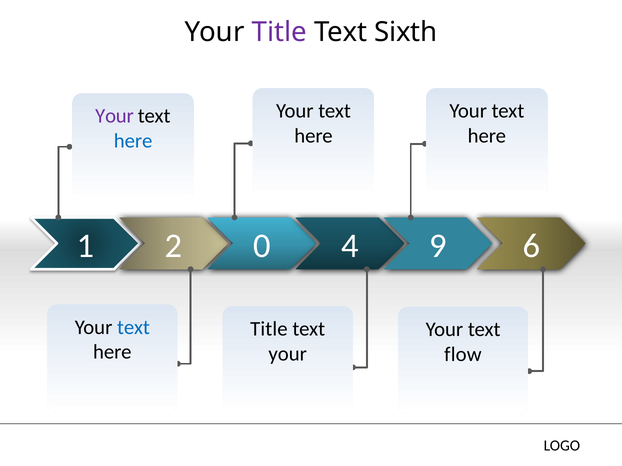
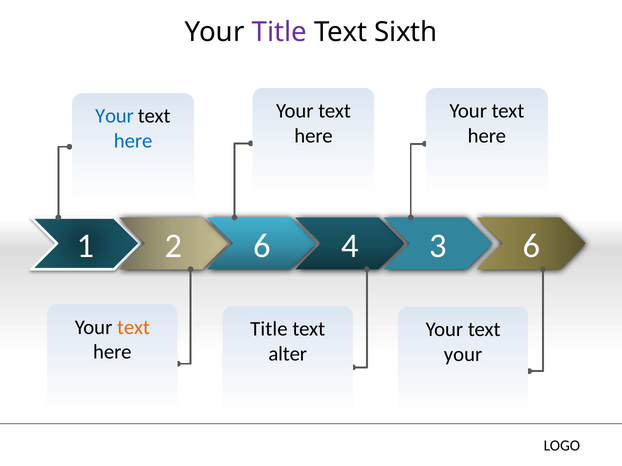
Your colour: purple -> blue (114, 116)
2 0: 0 -> 6 (262, 246)
9: 9 -> 3 (438, 246)
text colour: blue -> orange (133, 328)
your: your -> alter (288, 354)
flow: flow -> your (463, 355)
